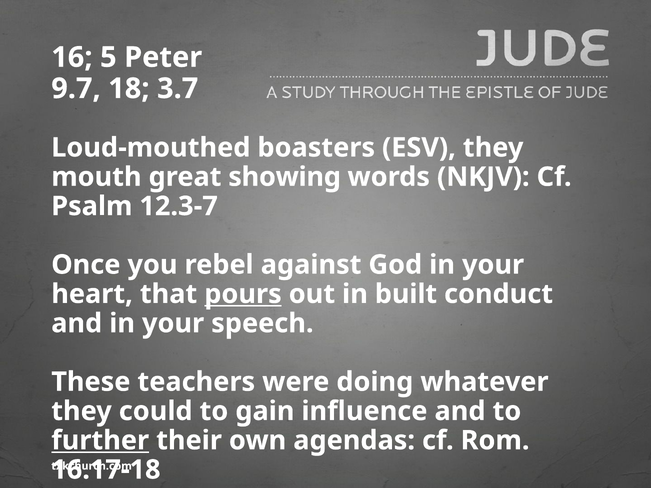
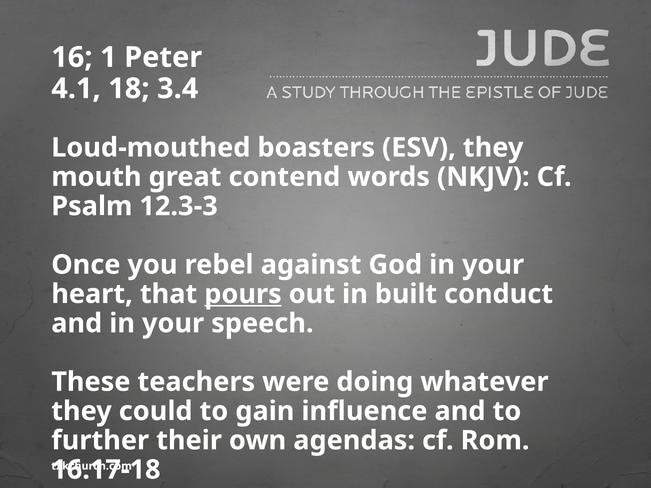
5: 5 -> 1 (108, 57)
9.7: 9.7 -> 4.1 (76, 89)
3.7: 3.7 -> 3.4 (178, 89)
showing: showing -> contend (284, 177)
12.3-7: 12.3-7 -> 12.3-3 (179, 206)
further underline: present -> none (100, 441)
